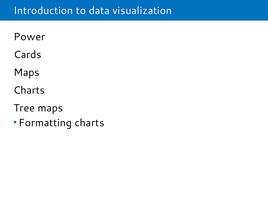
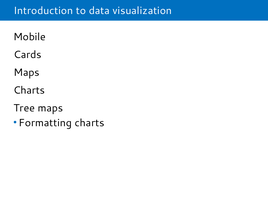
Power: Power -> Mobile (30, 37)
